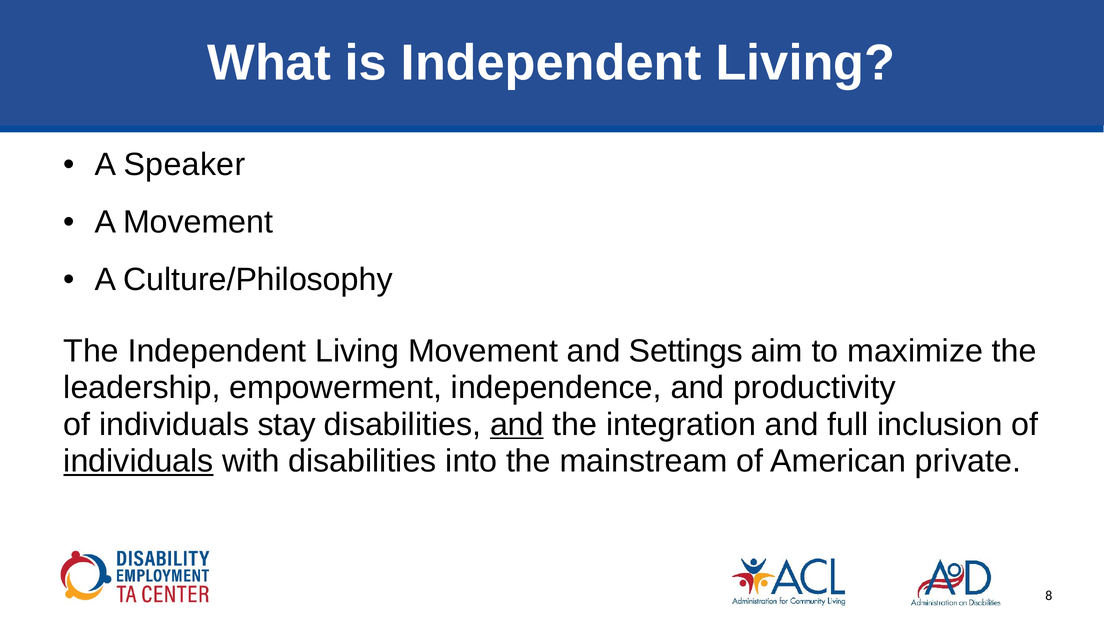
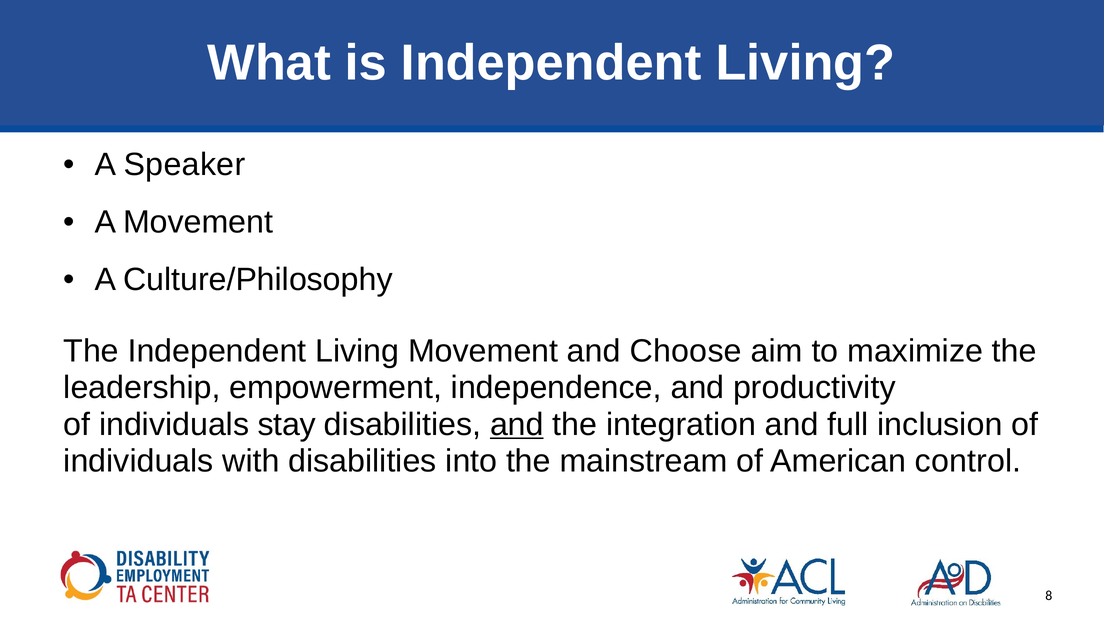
Settings: Settings -> Choose (686, 351)
individuals underline: present -> none (138, 461)
private: private -> control (968, 461)
